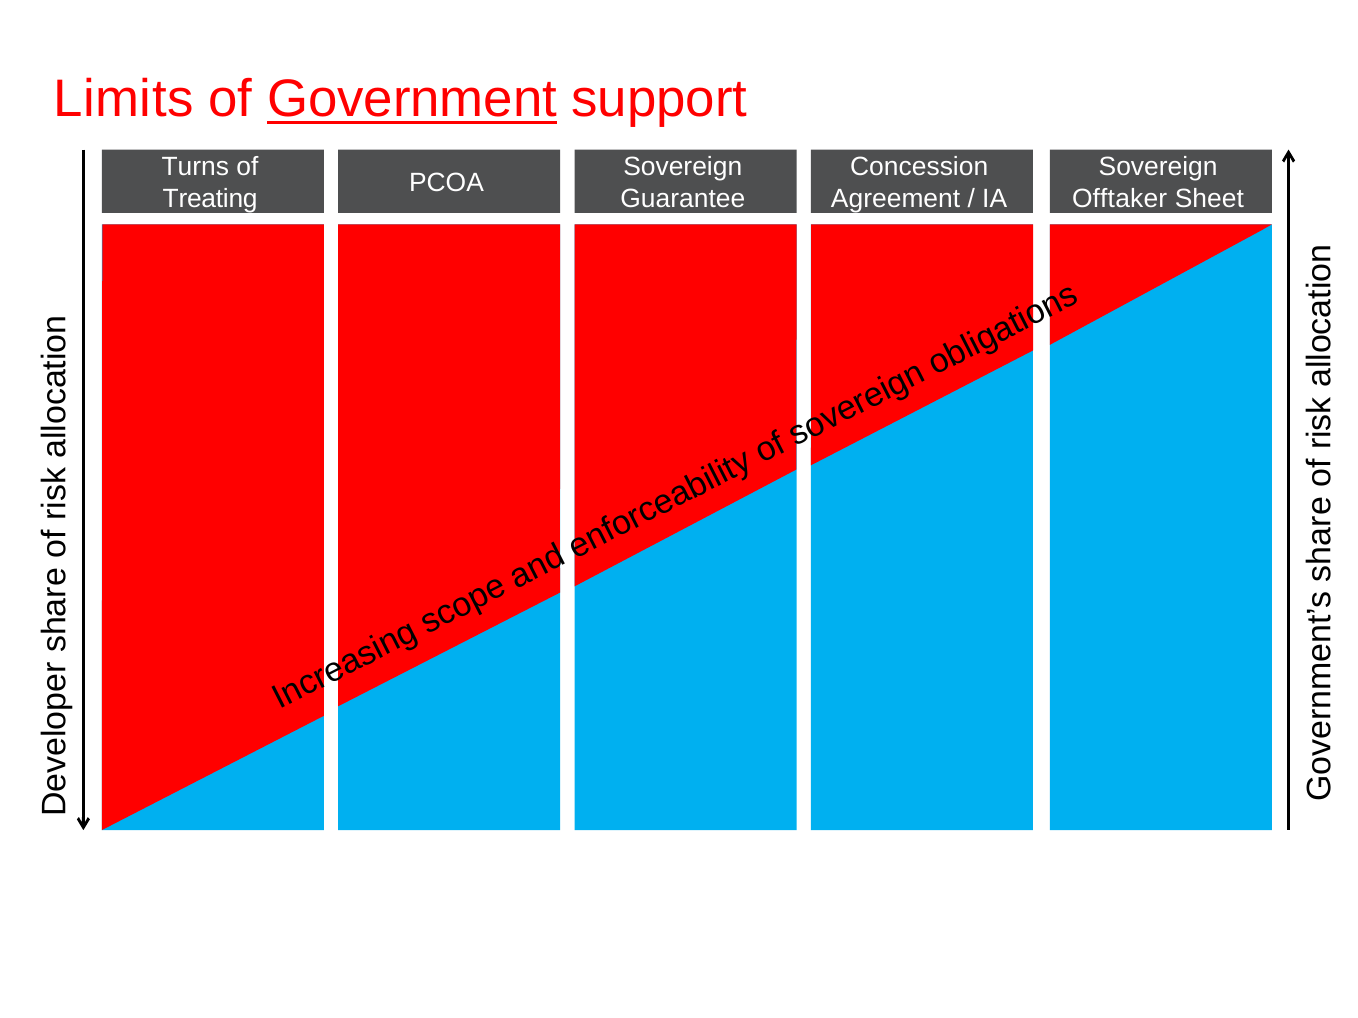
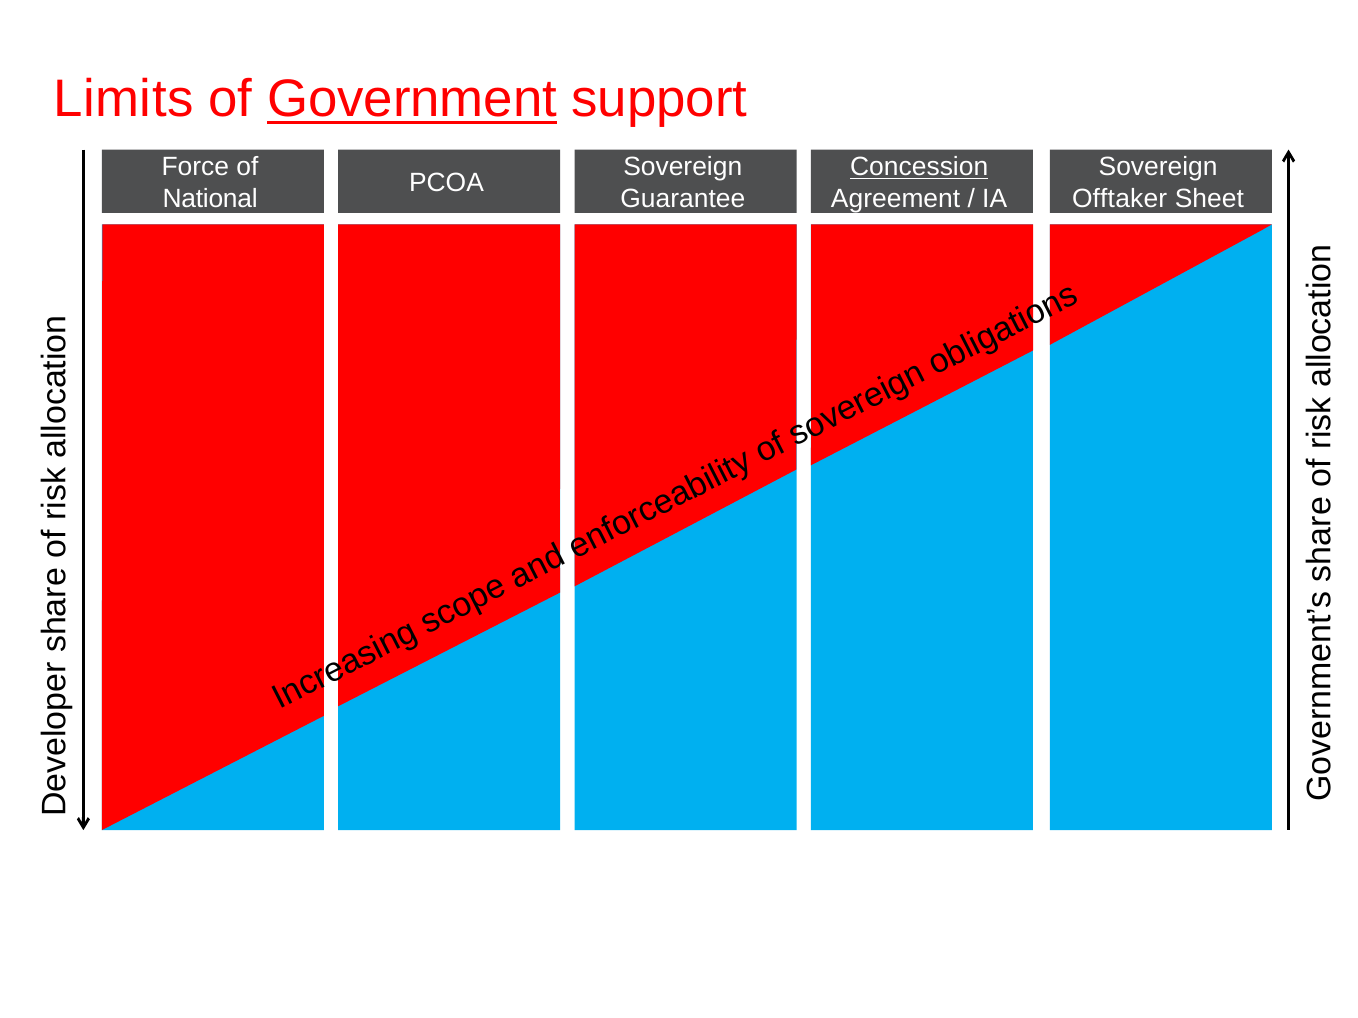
Turns: Turns -> Force (195, 167)
Concession underline: none -> present (919, 167)
Treating: Treating -> National (210, 199)
